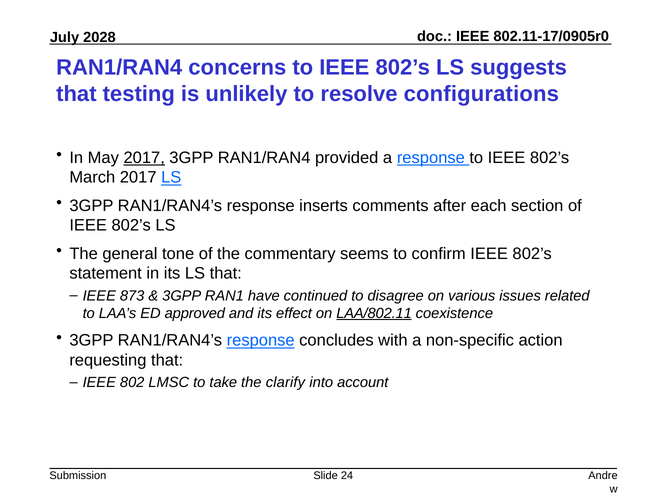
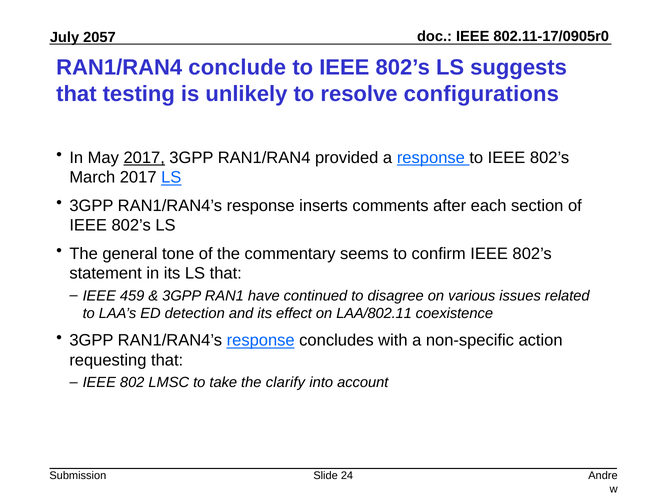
2028: 2028 -> 2057 (99, 38)
concerns: concerns -> conclude (237, 68)
873: 873 -> 459 (132, 296)
approved: approved -> detection (195, 313)
LAA/802.11 underline: present -> none (374, 313)
